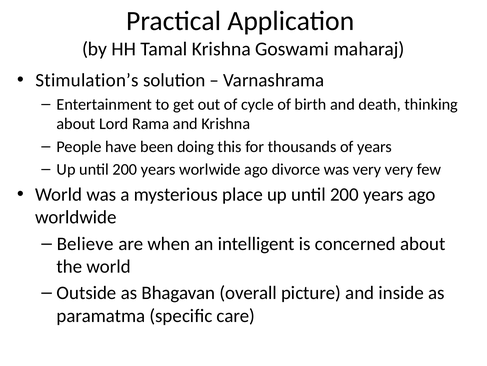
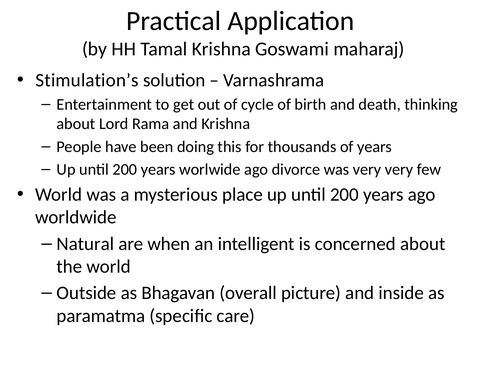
Believe: Believe -> Natural (85, 243)
